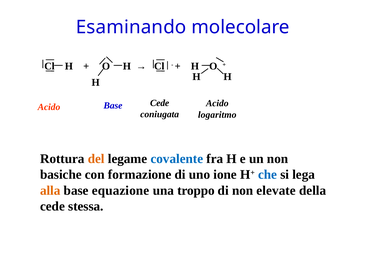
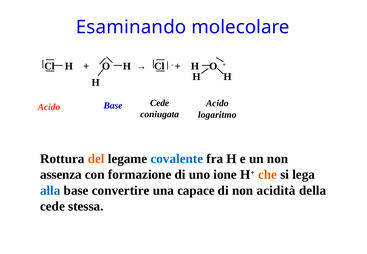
basiche: basiche -> assenza (61, 175)
che colour: blue -> orange (268, 175)
alla colour: orange -> blue (50, 191)
equazione: equazione -> convertire (121, 191)
troppo: troppo -> capace (196, 191)
elevate: elevate -> acidità (276, 191)
